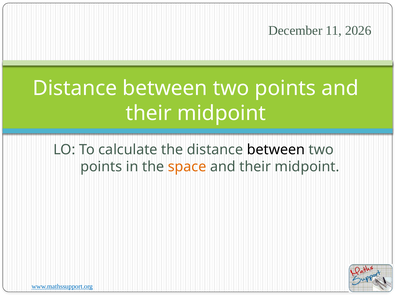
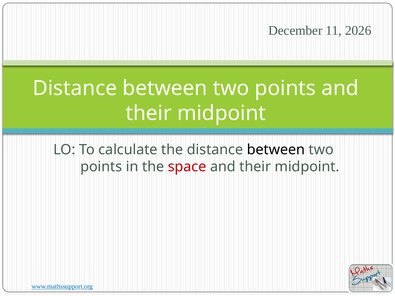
space colour: orange -> red (187, 167)
